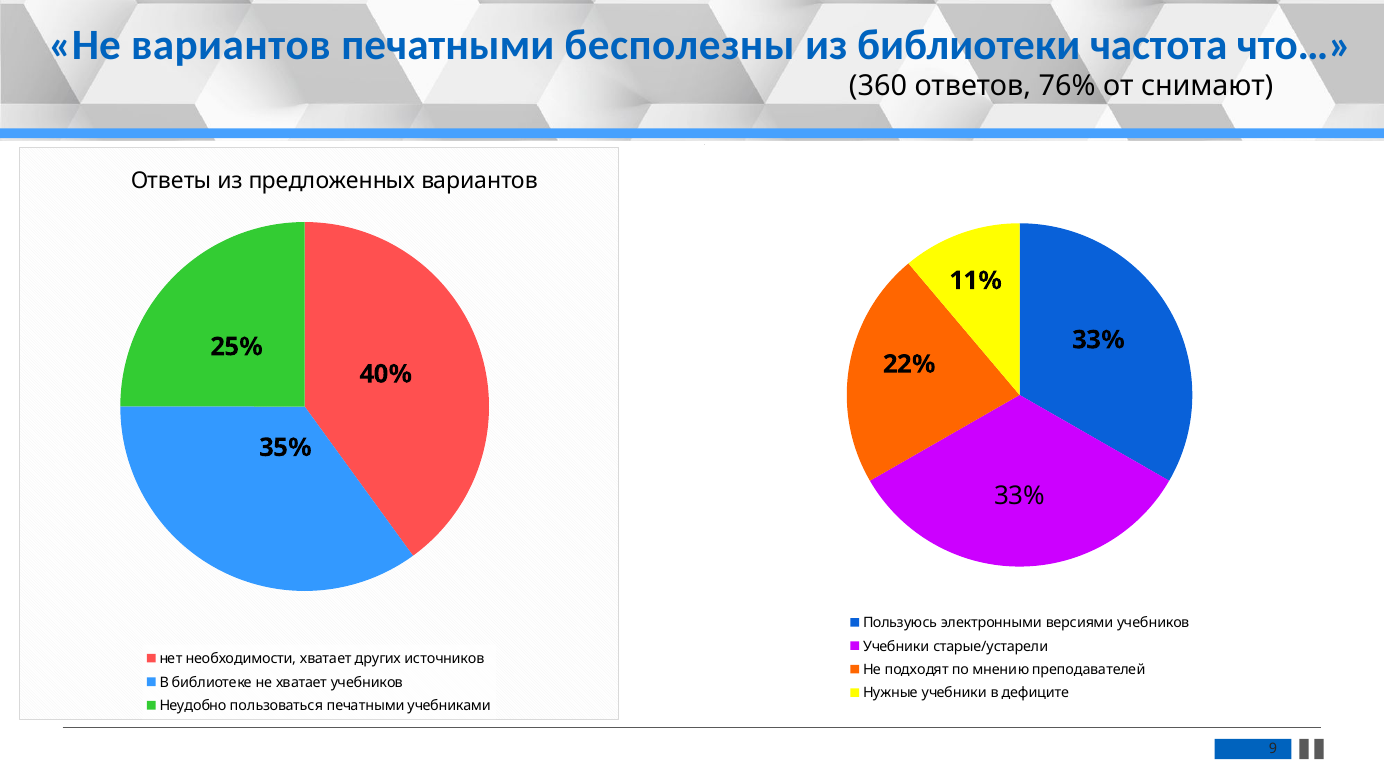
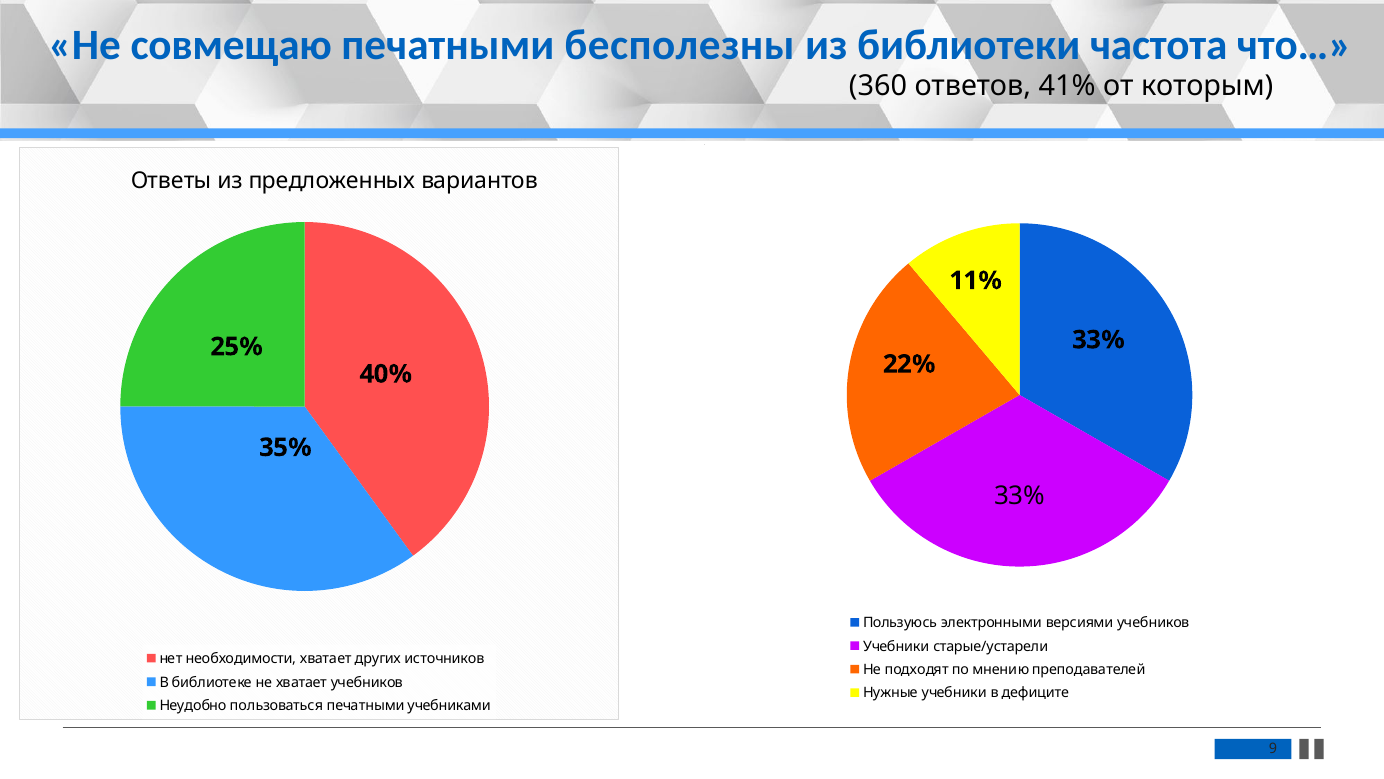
Не вариантов: вариантов -> совмещаю (231, 45)
76%: 76% -> 41% (1067, 85)
снимают: снимают -> которым (1207, 85)
